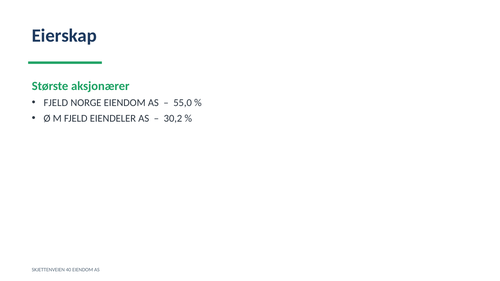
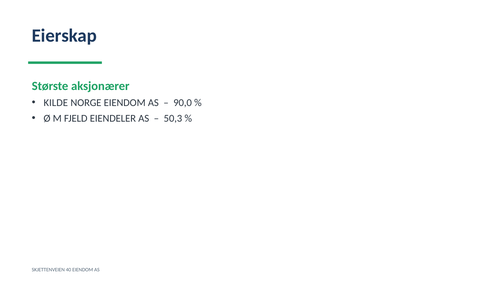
FJELD: FJELD -> KILDE (56, 103)
55,0: 55,0 -> 90,0 (183, 103)
30,2: 30,2 -> 50,3 (173, 118)
